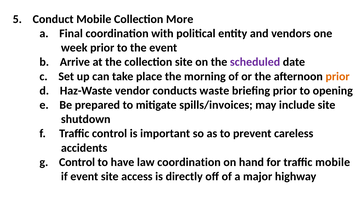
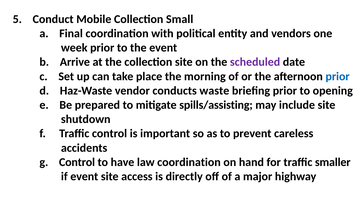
More: More -> Small (180, 19)
prior colour: orange -> blue (338, 76)
spills/invoices: spills/invoices -> spills/assisting (216, 105)
traffic mobile: mobile -> smaller (333, 162)
